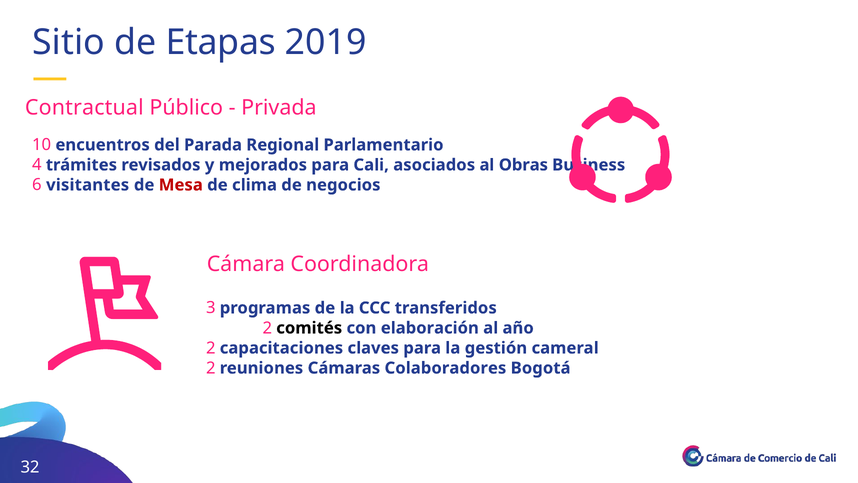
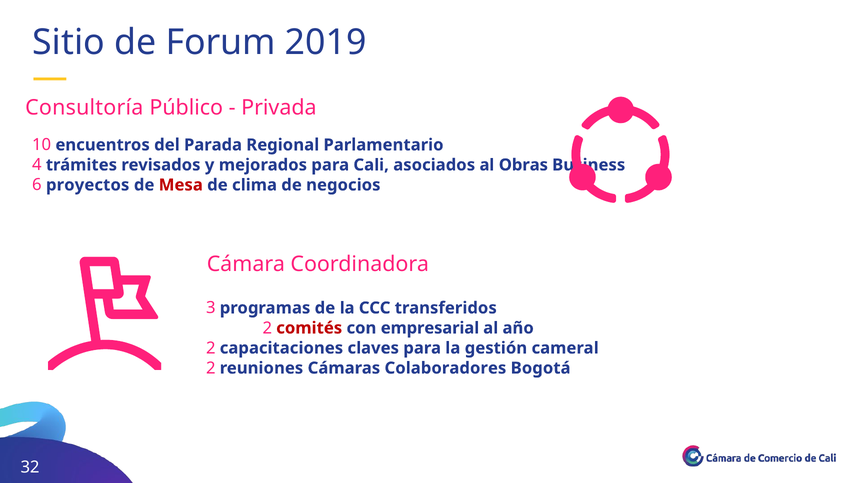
Etapas: Etapas -> Forum (221, 43)
Contractual: Contractual -> Consultoría (84, 107)
visitantes: visitantes -> proyectos (88, 185)
comités colour: black -> red (309, 328)
elaboración: elaboración -> empresarial (430, 328)
